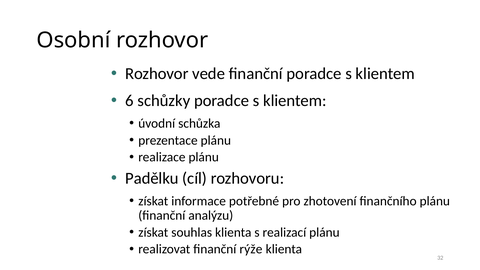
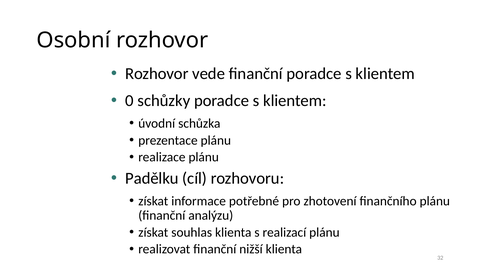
6: 6 -> 0 (130, 101)
rýže: rýže -> nižší (251, 249)
